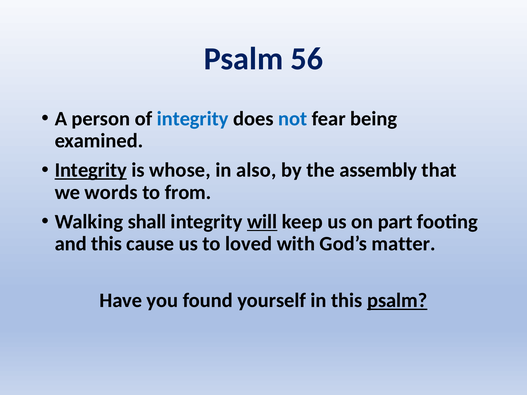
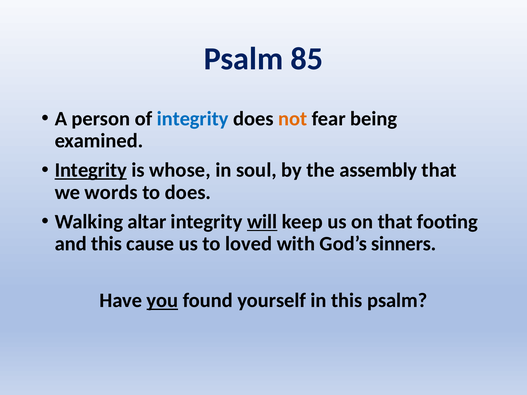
56: 56 -> 85 (307, 59)
not colour: blue -> orange (293, 119)
also: also -> soul (256, 170)
to from: from -> does (188, 192)
shall: shall -> altar (147, 222)
on part: part -> that (395, 222)
matter: matter -> sinners (404, 244)
you underline: none -> present (162, 301)
psalm underline: present -> none (397, 301)
